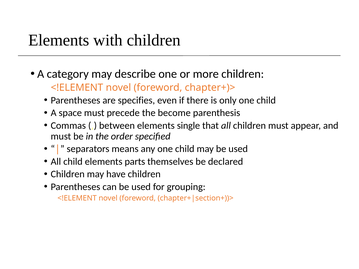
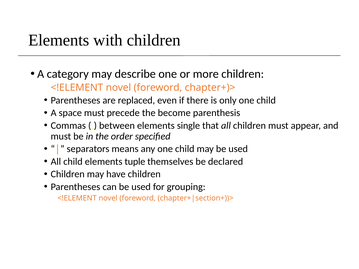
specifies: specifies -> replaced (136, 100)
parts: parts -> tuple (135, 162)
